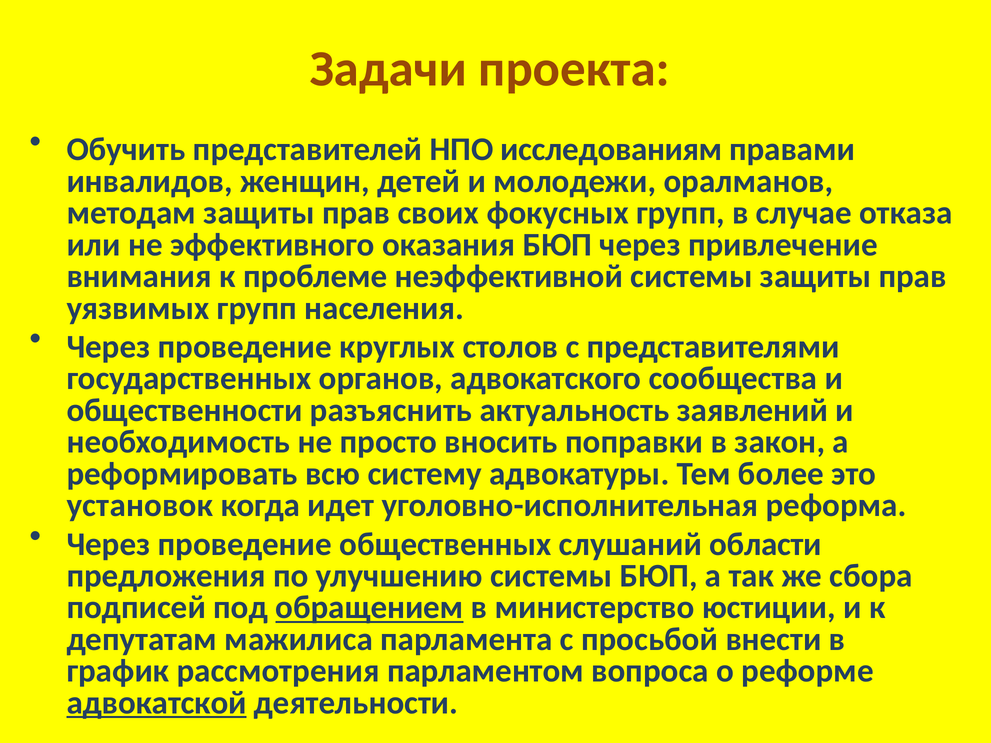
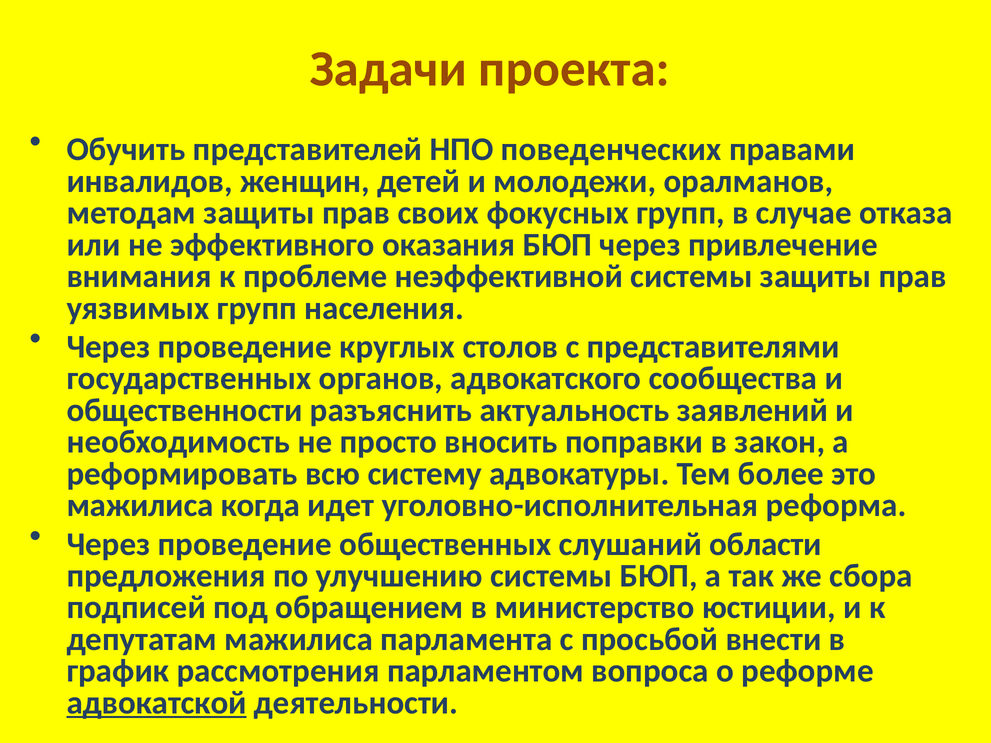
исследованиям: исследованиям -> поведенческих (611, 150)
установок: установок -> мажилиса (140, 506)
обращением underline: present -> none (369, 608)
